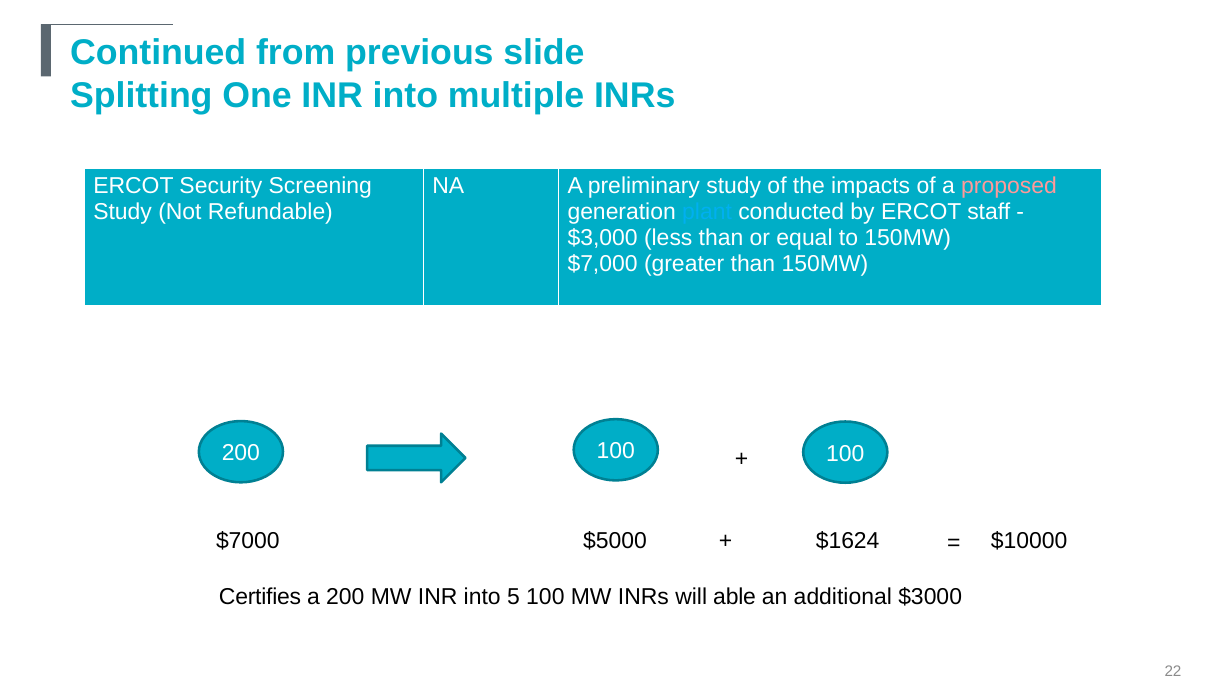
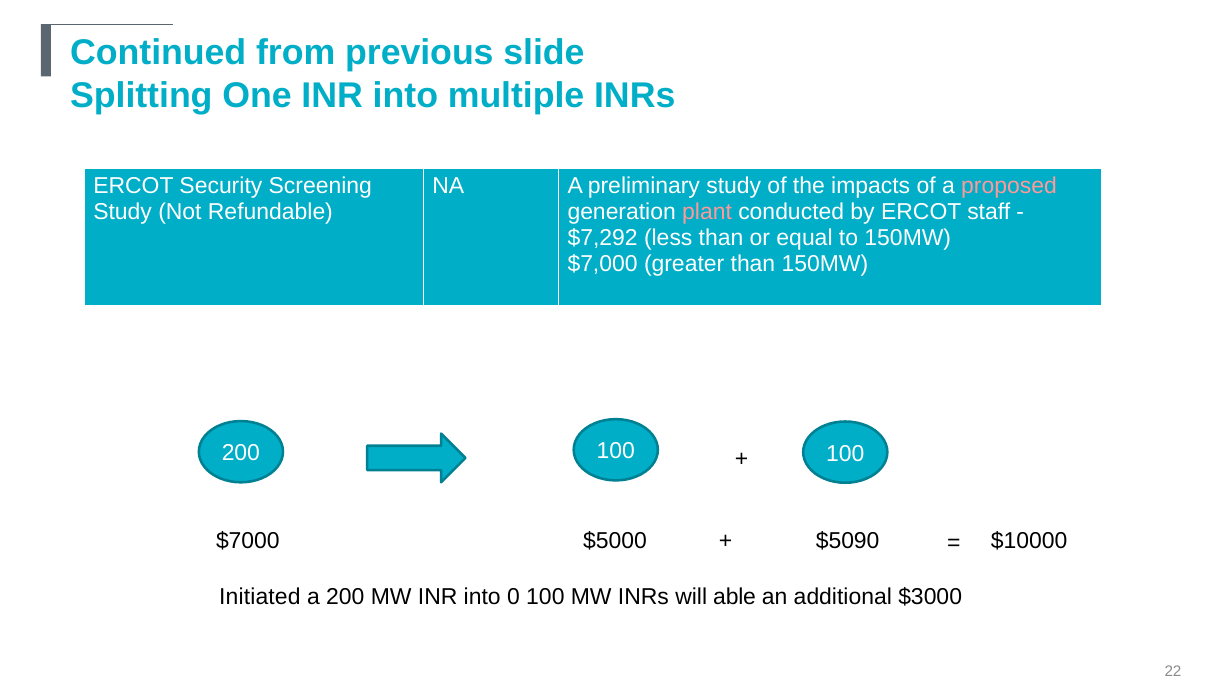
plant colour: light blue -> pink (707, 212)
$3,000: $3,000 -> $7,292 (603, 238)
$1624: $1624 -> $5090 (848, 540)
Certifies: Certifies -> Initiated (260, 597)
5: 5 -> 0 (514, 597)
